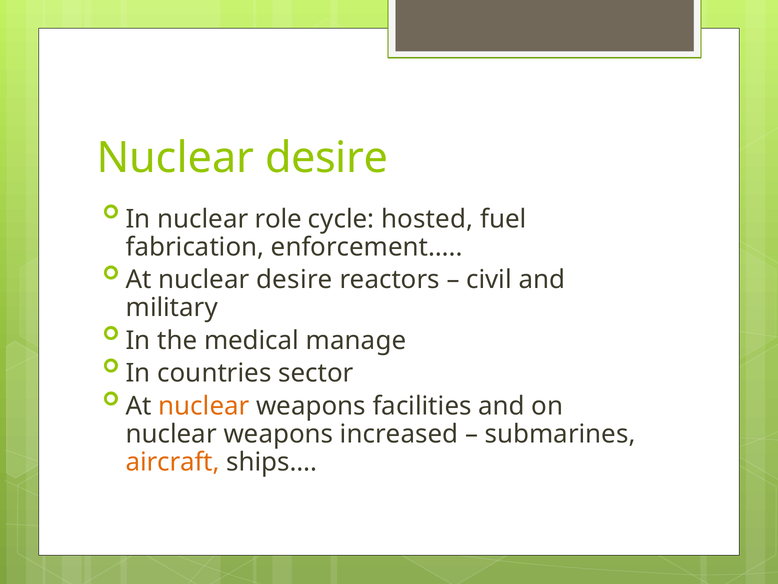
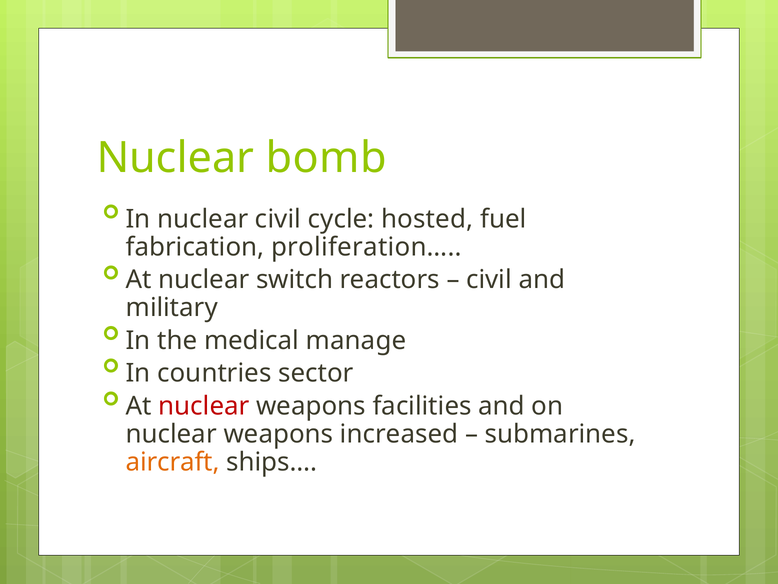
desire: desire -> bomb (326, 158)
nuclear role: role -> civil (278, 219)
enforcement…: enforcement… -> proliferation… (367, 247)
At nuclear desire: desire -> switch (295, 280)
nuclear colour: orange -> red (204, 406)
